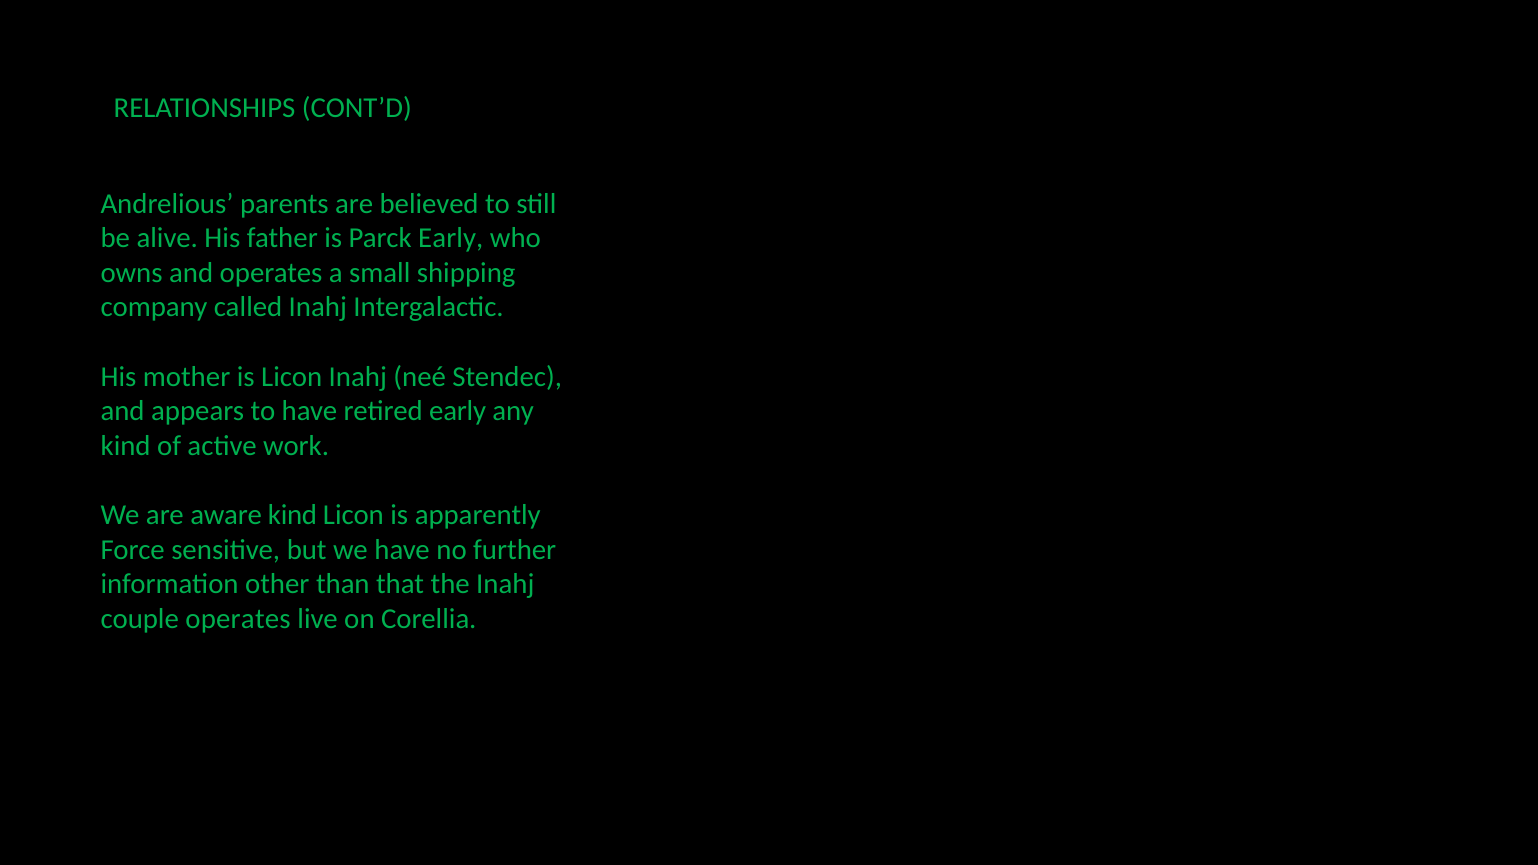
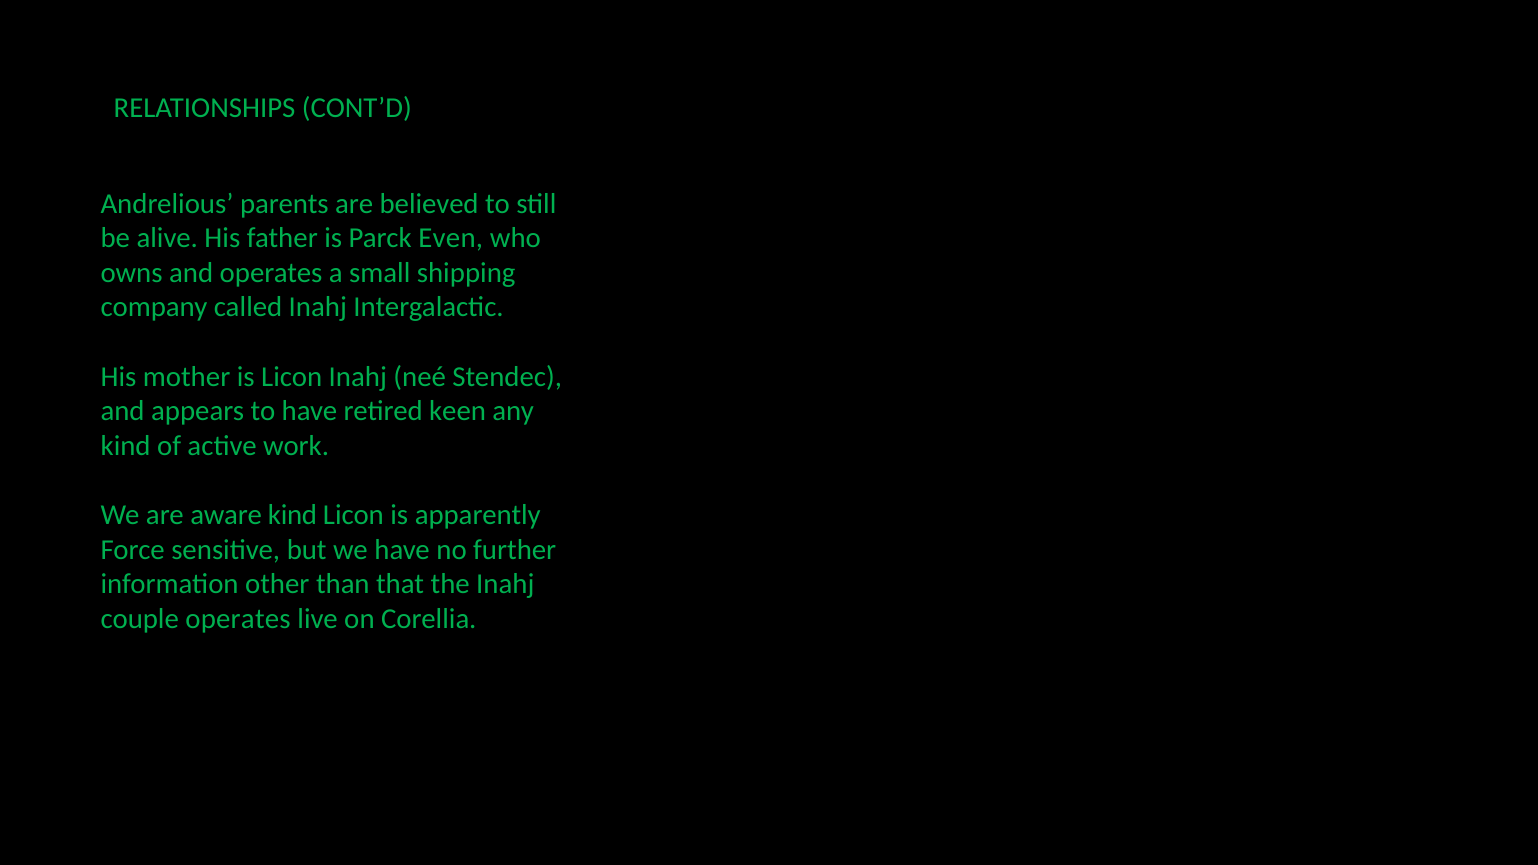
Parck Early: Early -> Even (451, 238)
retired early: early -> keen (458, 411)
